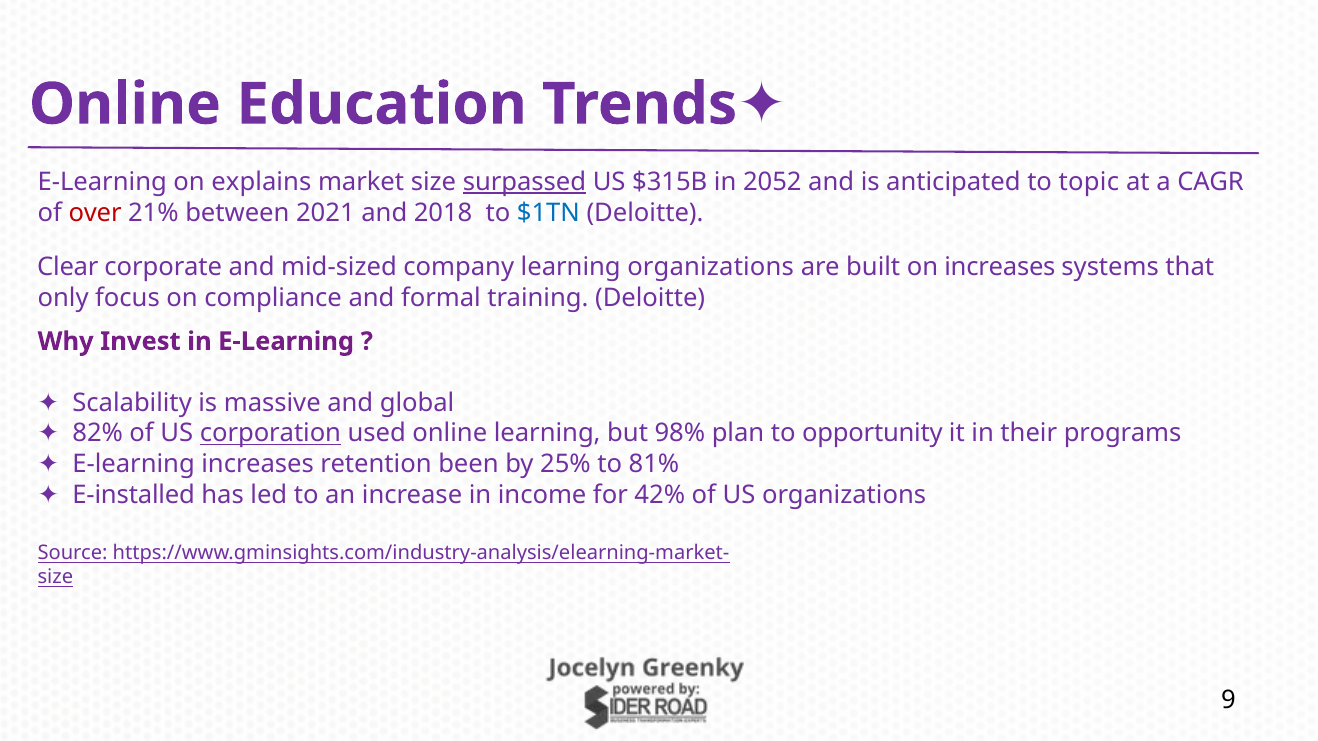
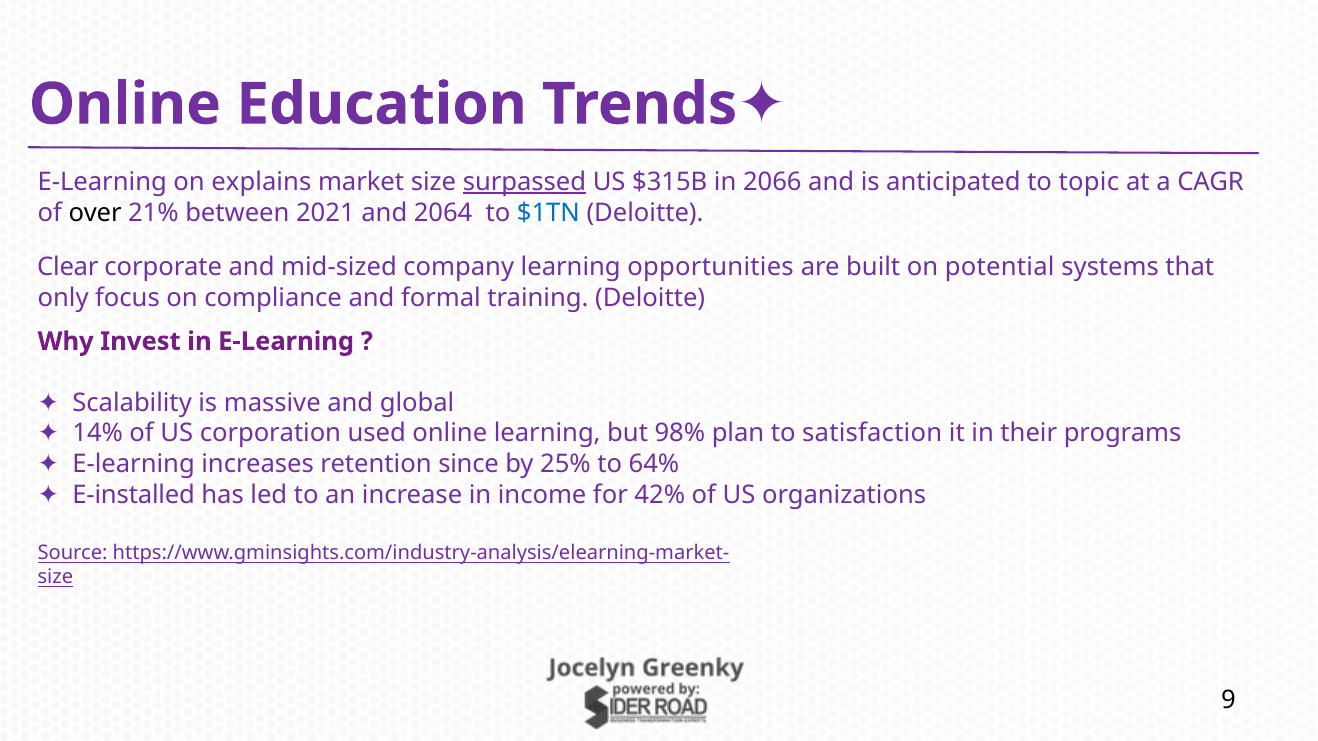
2052: 2052 -> 2066 (772, 182)
over colour: red -> black (95, 213)
2018: 2018 -> 2064 (443, 213)
learning organizations: organizations -> opportunities (711, 267)
on increases: increases -> potential (1000, 267)
82%: 82% -> 14% (98, 434)
corporation underline: present -> none (270, 434)
opportunity: opportunity -> satisfaction (872, 434)
been: been -> since (469, 464)
81%: 81% -> 64% (654, 464)
